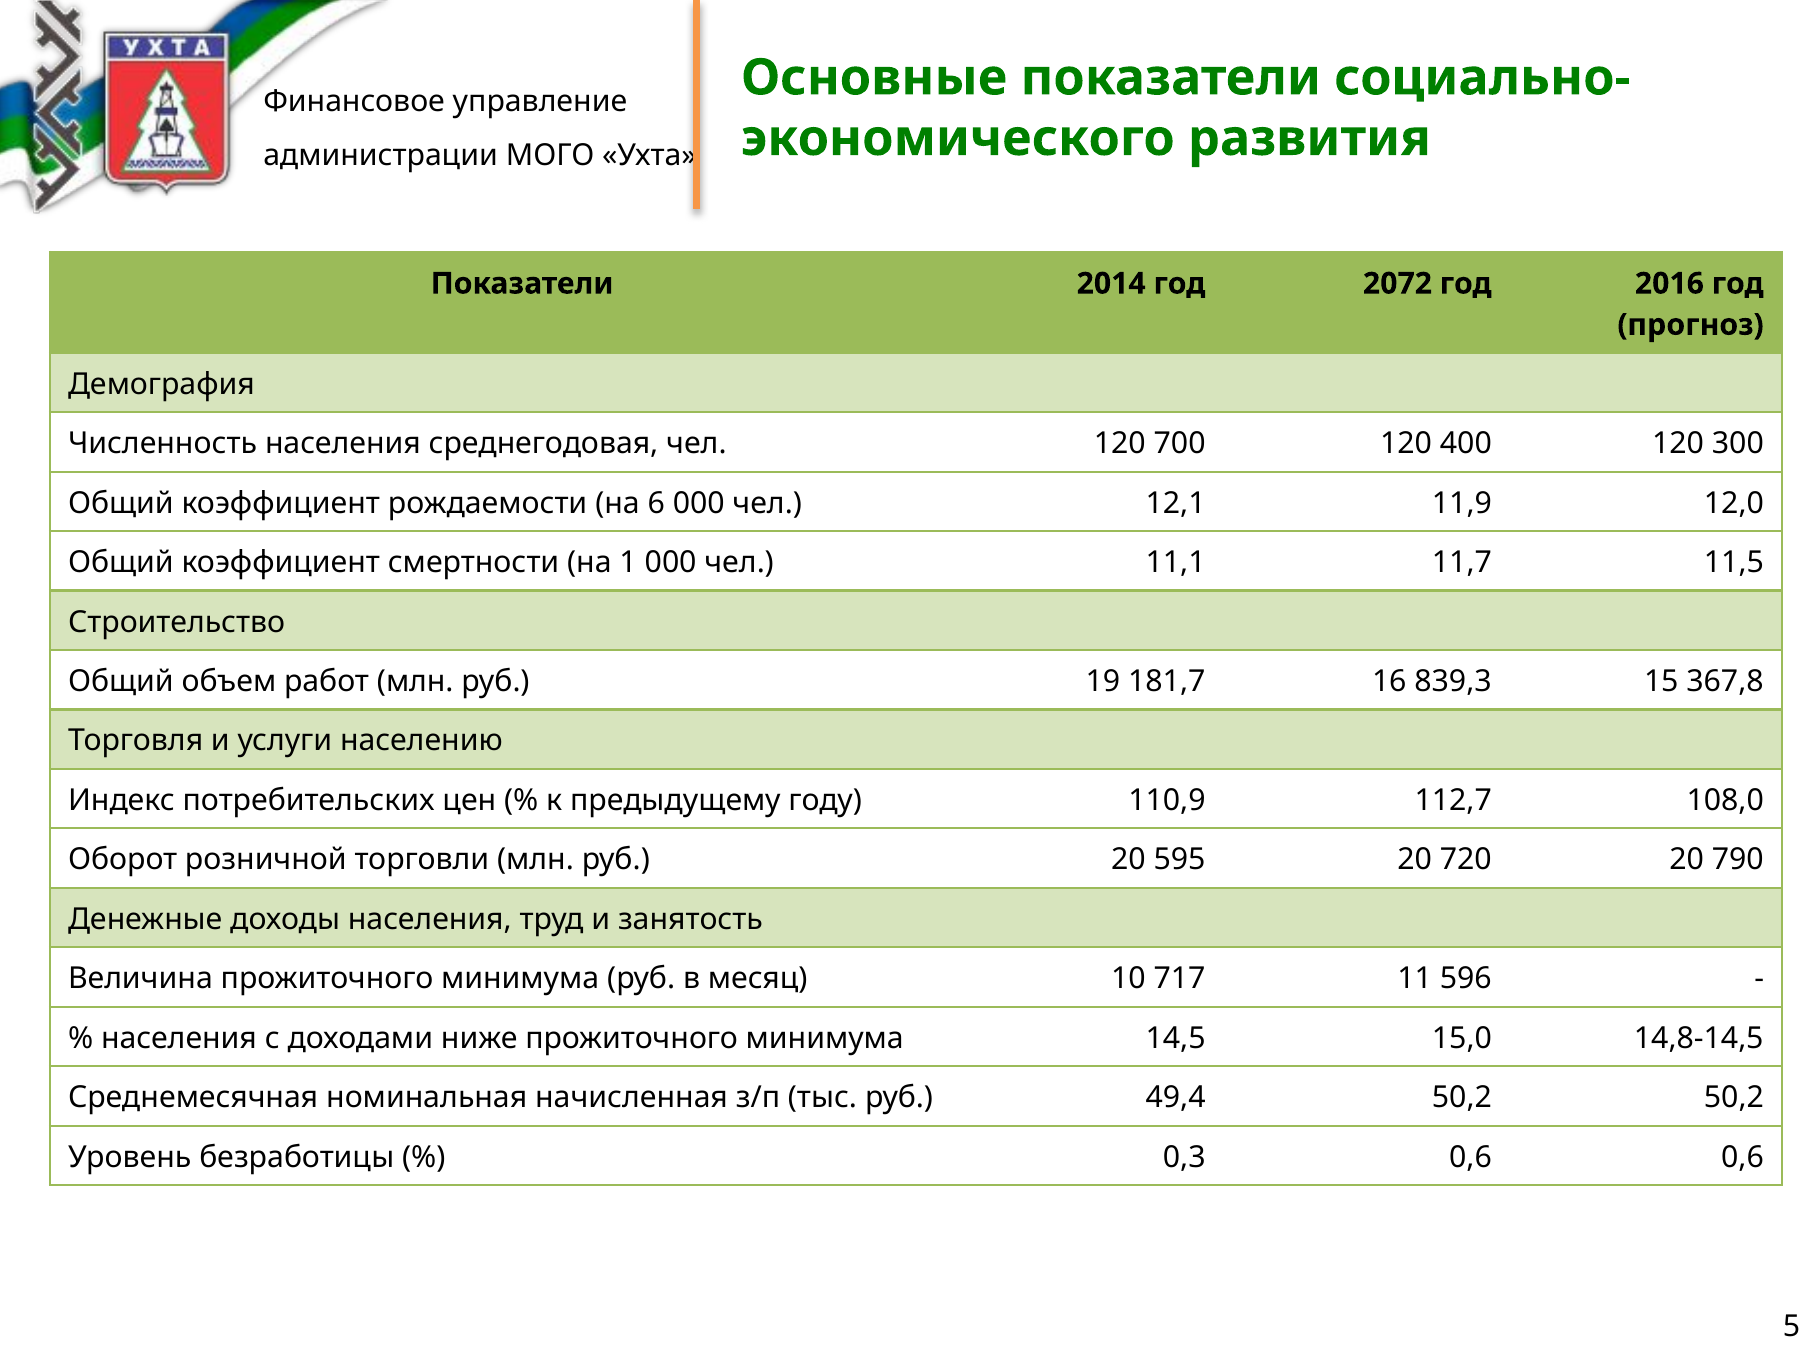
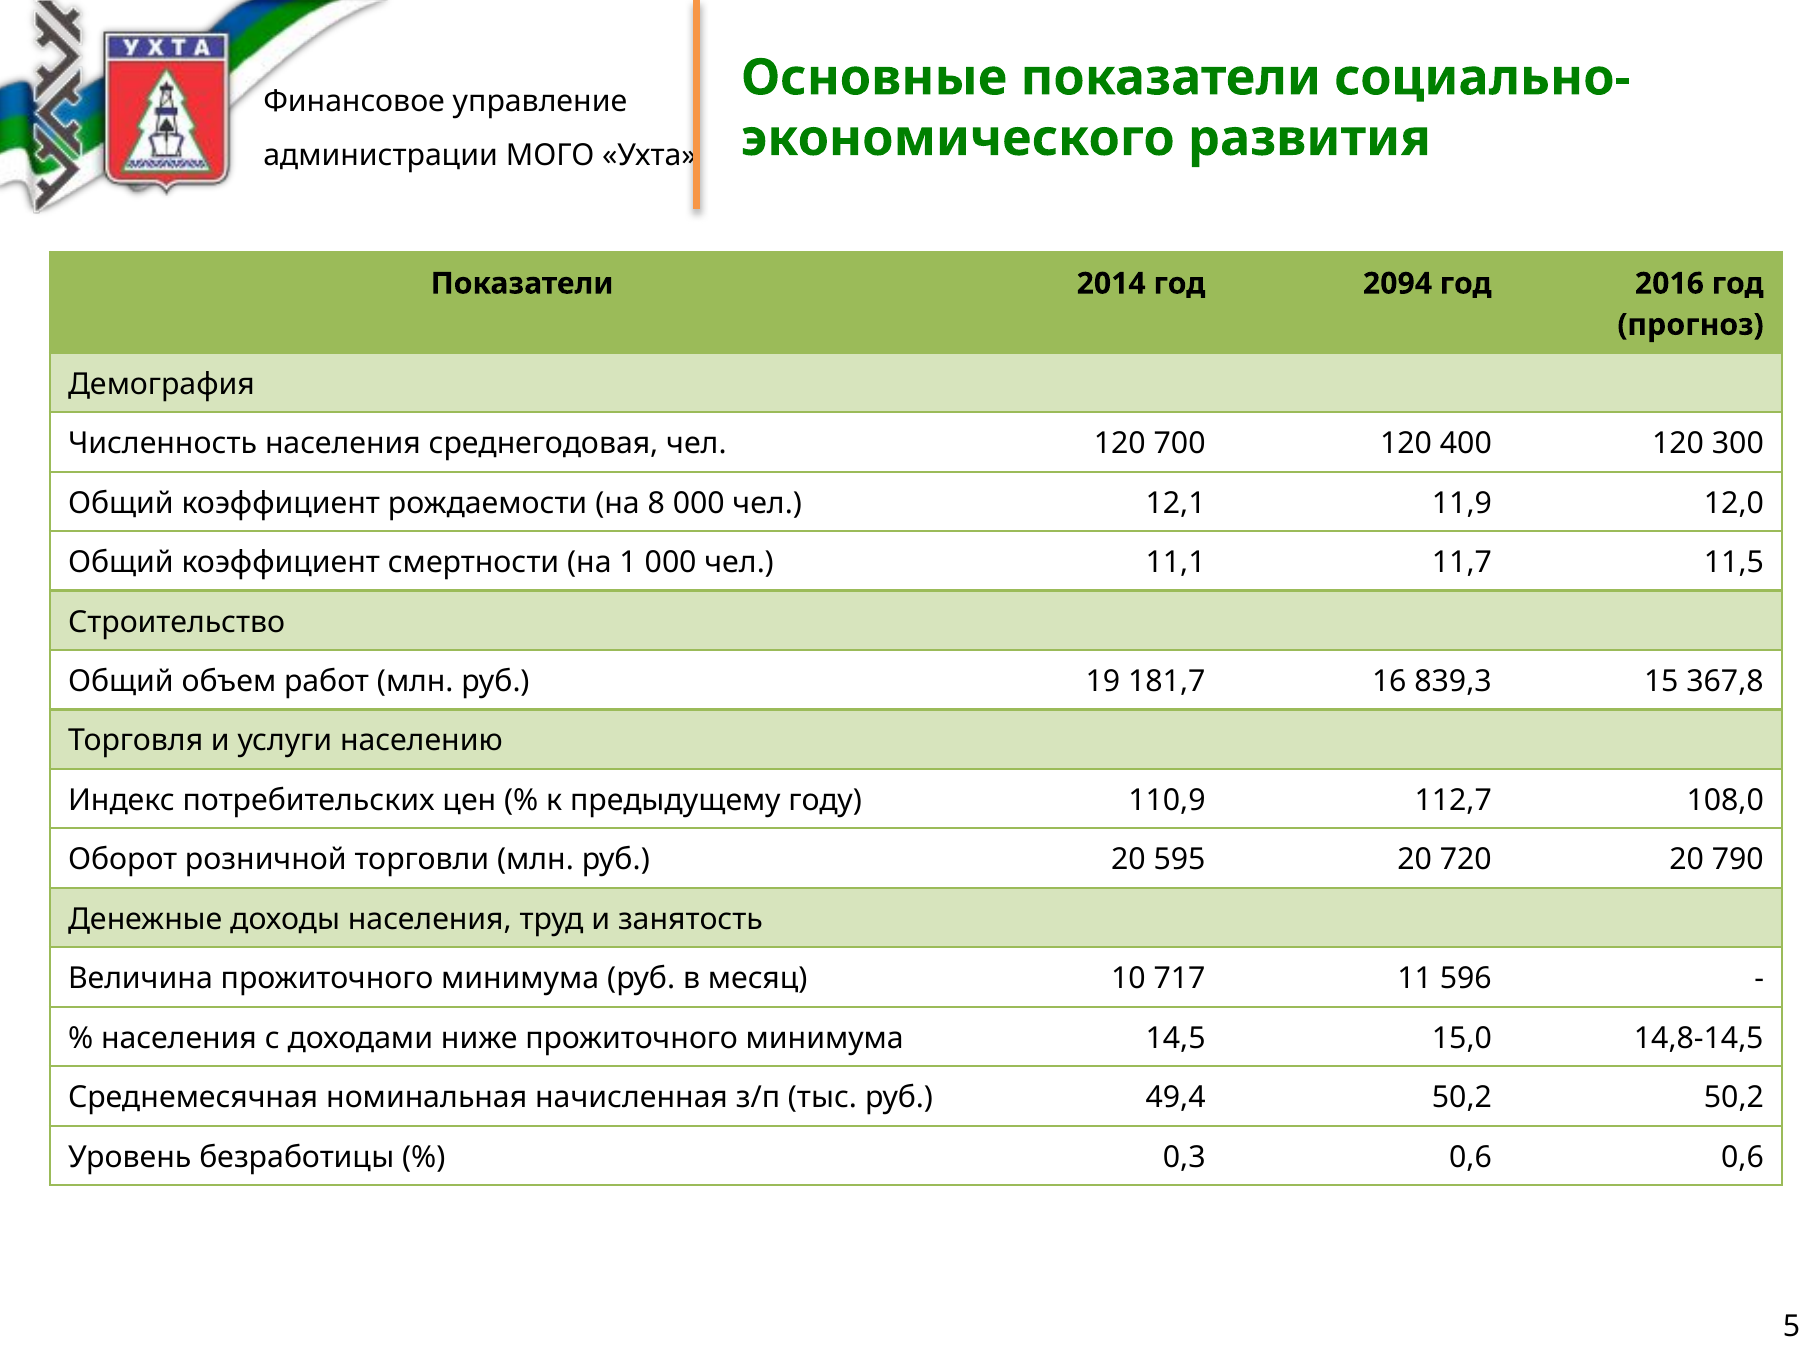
2072: 2072 -> 2094 (1397, 284)
6: 6 -> 8 (656, 503)
